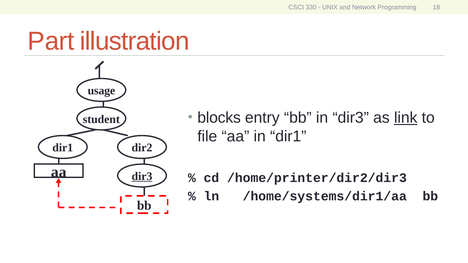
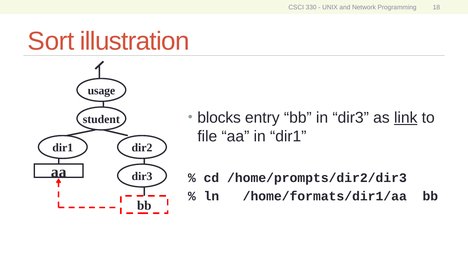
Part: Part -> Sort (51, 41)
dir3 underline: present -> none (142, 177)
/home/printer/dir2/dir3: /home/printer/dir2/dir3 -> /home/prompts/dir2/dir3 (317, 178)
/home/systems/dir1/aa: /home/systems/dir1/aa -> /home/formats/dir1/aa (325, 196)
